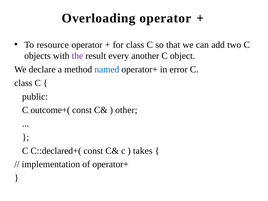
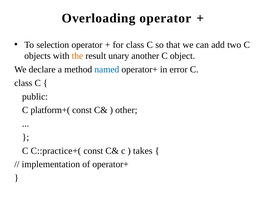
resource: resource -> selection (53, 45)
the colour: purple -> orange (77, 56)
every: every -> unary (119, 56)
outcome+(: outcome+( -> platform+( (50, 110)
C::declared+(: C::declared+( -> C::practice+( (56, 151)
